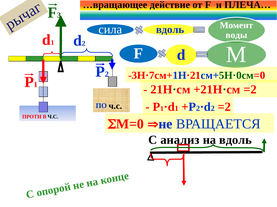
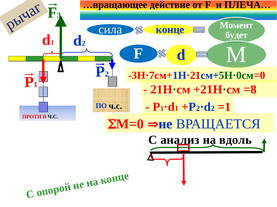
сила вдоль: вдоль -> конце (170, 30)
воды: воды -> будет (236, 35)
+21Н·см =2: =2 -> =8 (250, 90)
=2: =2 -> =1 (224, 107)
